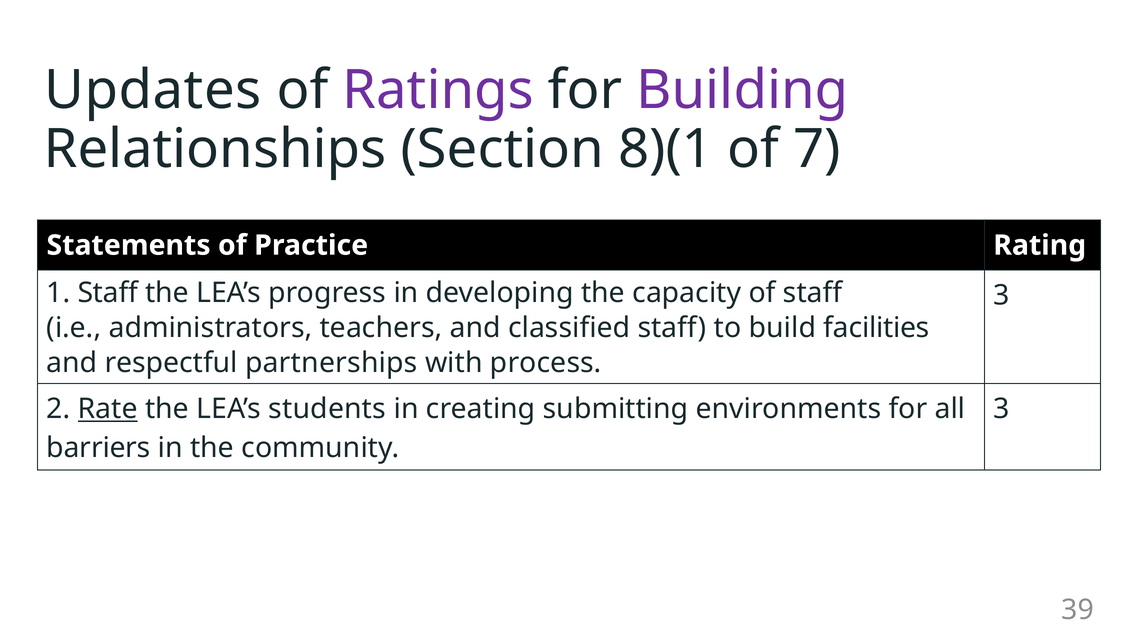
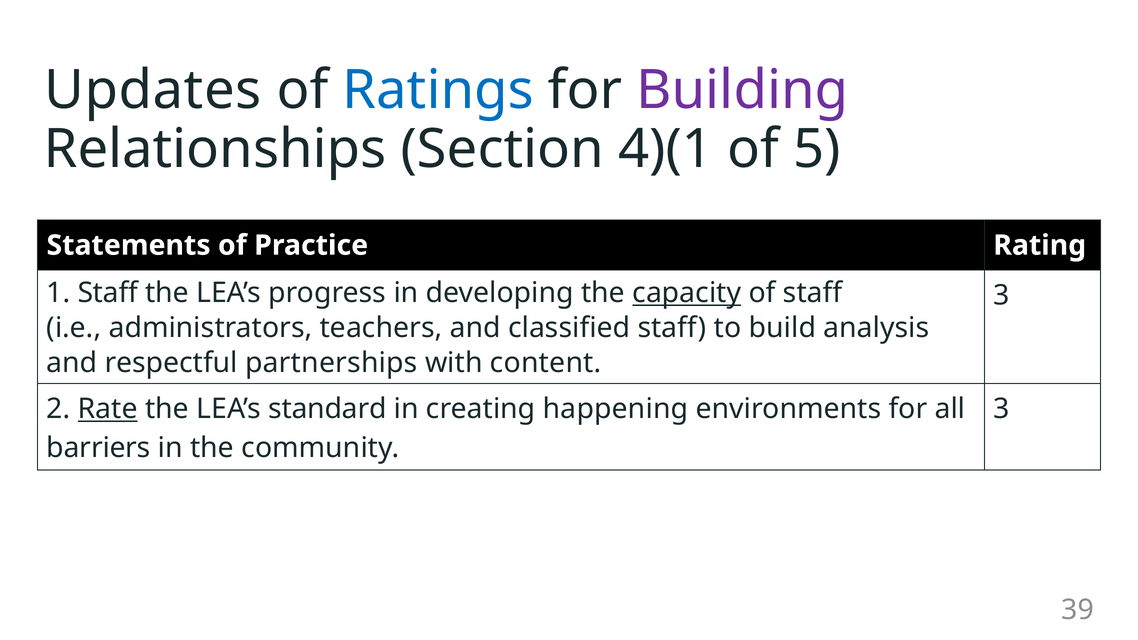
Ratings colour: purple -> blue (438, 90)
8)(1: 8)(1 -> 4)(1 (666, 149)
7: 7 -> 5 (817, 149)
capacity underline: none -> present (687, 293)
facilities: facilities -> analysis (876, 328)
process: process -> content (546, 363)
students: students -> standard (327, 409)
submitting: submitting -> happening (616, 409)
